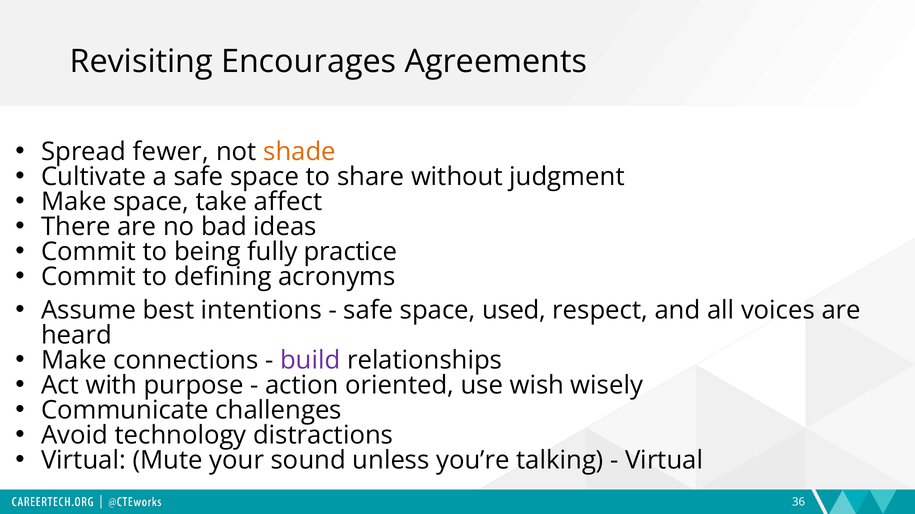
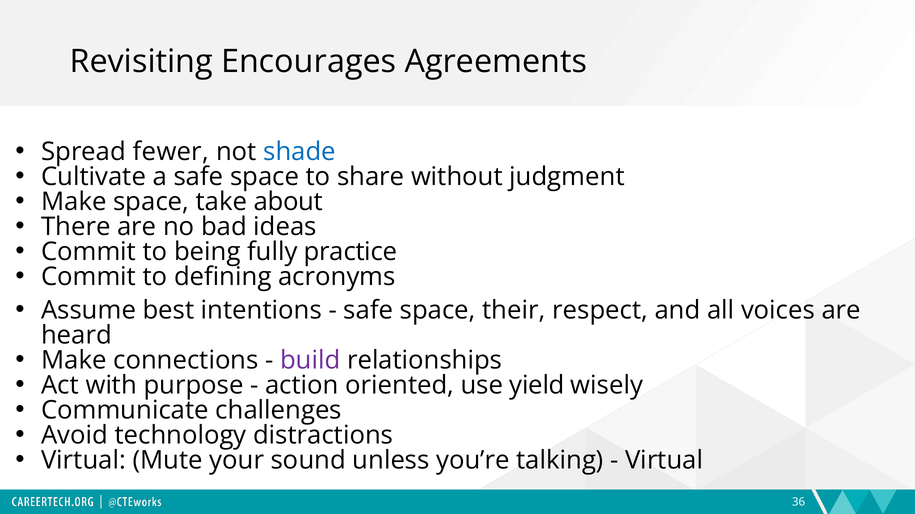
shade colour: orange -> blue (300, 152)
affect: affect -> about (288, 202)
used: used -> their (514, 311)
wish: wish -> yield (537, 386)
